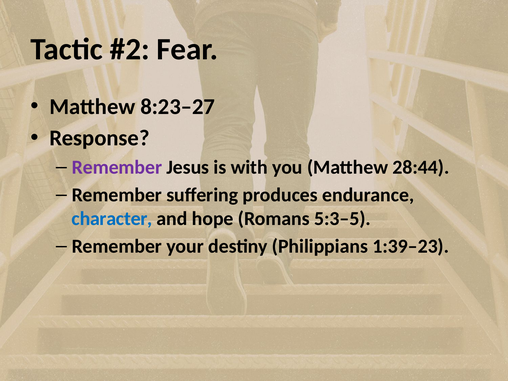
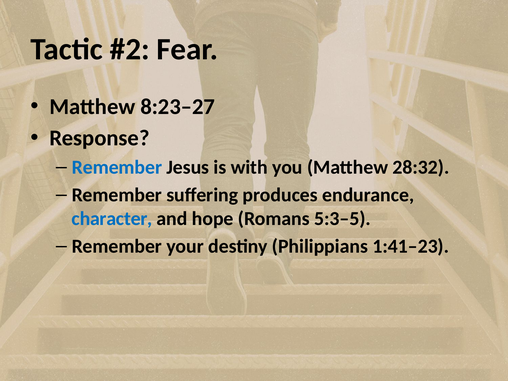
Remember colour: purple -> blue (117, 167)
28:44: 28:44 -> 28:32 (421, 167)
1:39–23: 1:39–23 -> 1:41–23 (411, 246)
